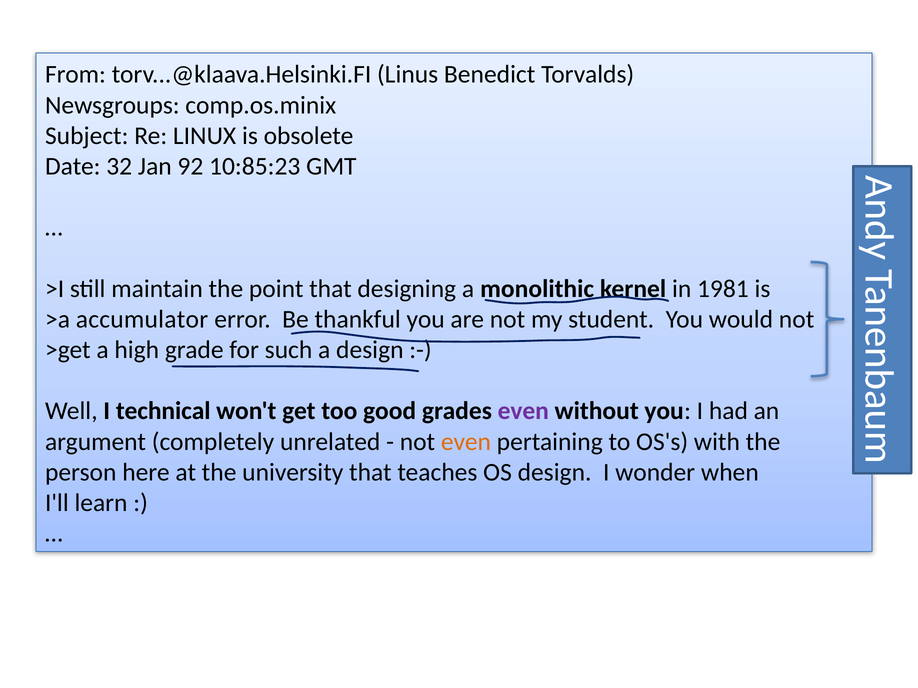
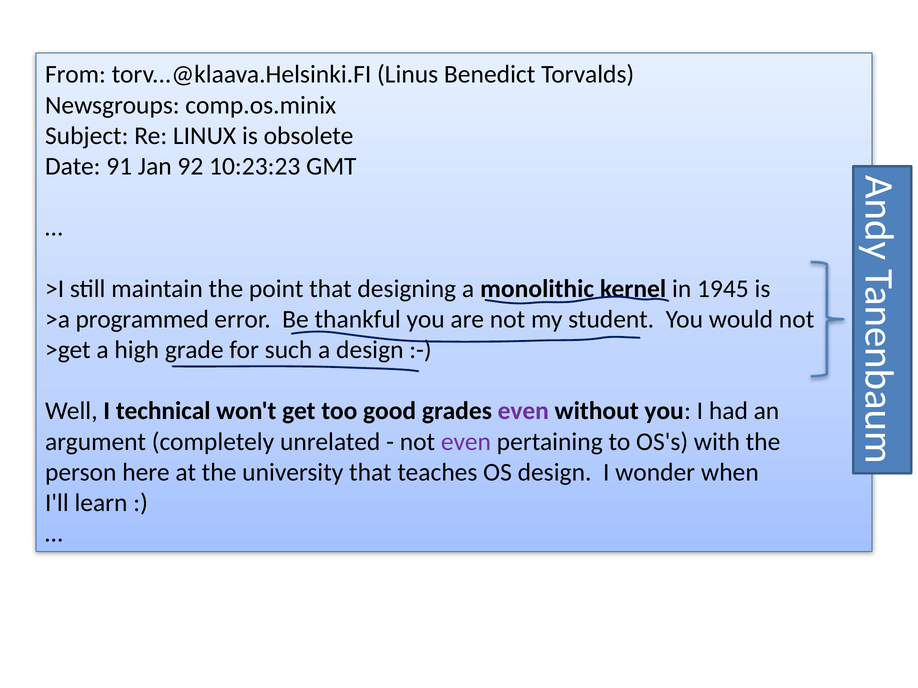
32: 32 -> 91 (119, 166)
10:85:23: 10:85:23 -> 10:23:23 (255, 166)
1981: 1981 -> 1945 (723, 289)
accumulator: accumulator -> programmed (142, 319)
even colour: orange -> purple (466, 442)
